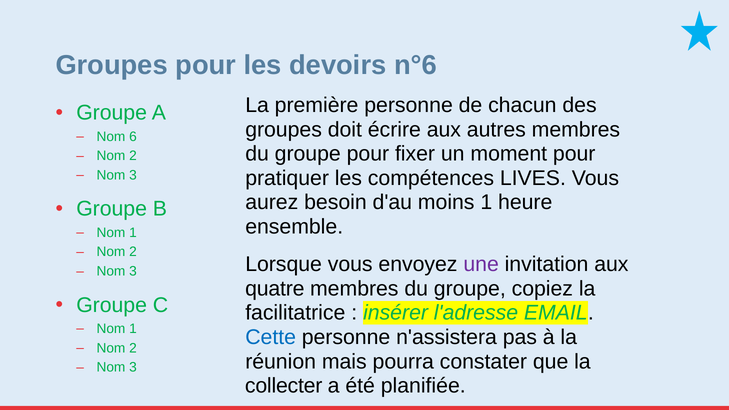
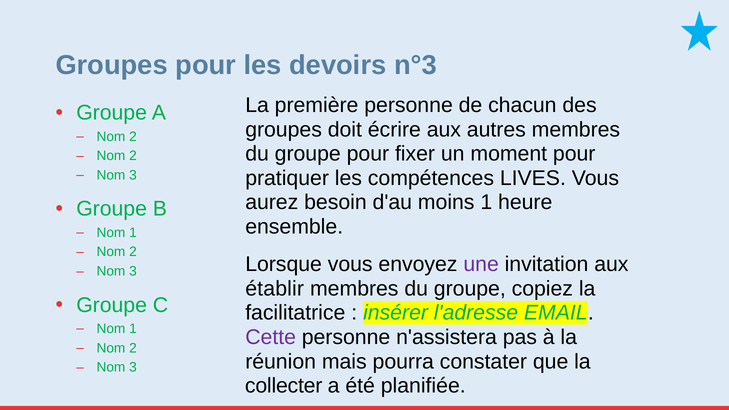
n°6: n°6 -> n°3 (416, 65)
6: 6 -> 2 (133, 137)
quatre: quatre -> établir (275, 289)
Cette colour: blue -> purple (271, 337)
